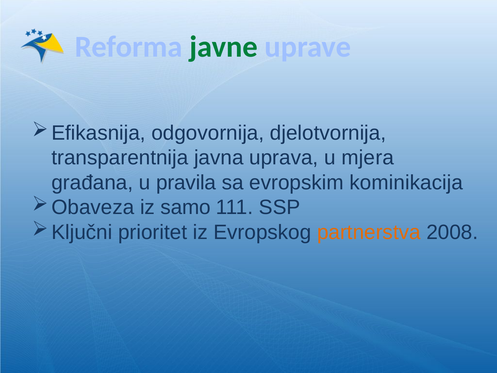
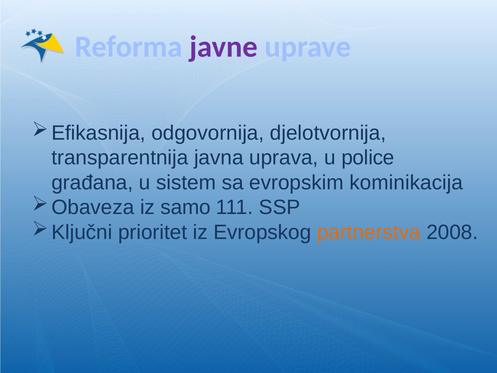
javne colour: green -> purple (224, 47)
mjera: mjera -> police (368, 158)
pravila: pravila -> sistem (186, 182)
